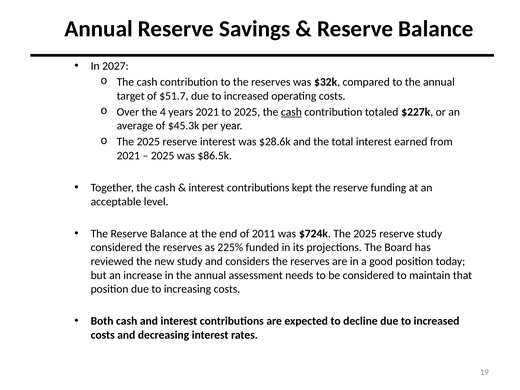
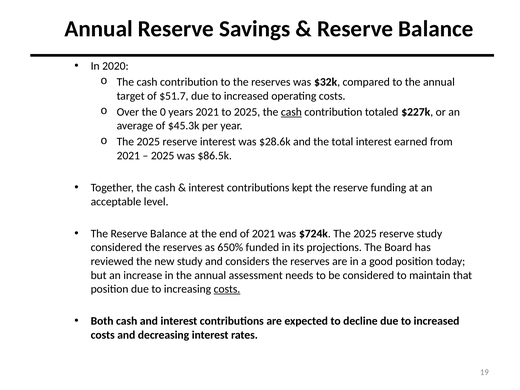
2027: 2027 -> 2020 (115, 66)
4: 4 -> 0 (163, 112)
of 2011: 2011 -> 2021 (264, 234)
225%: 225% -> 650% (230, 248)
costs underline: none -> present (227, 289)
